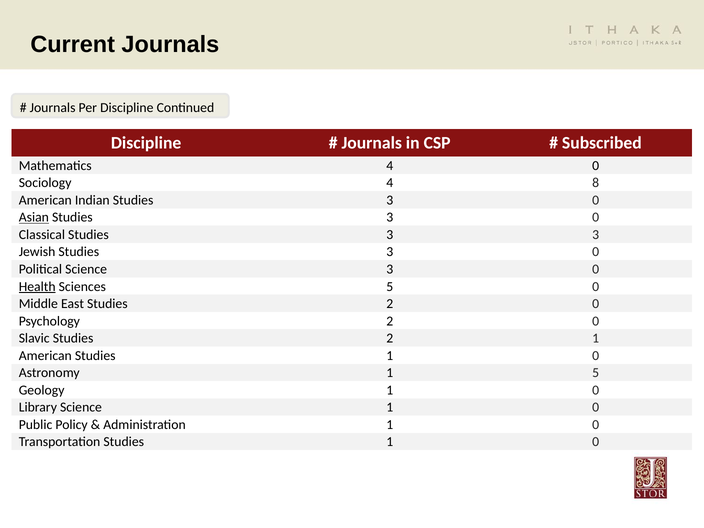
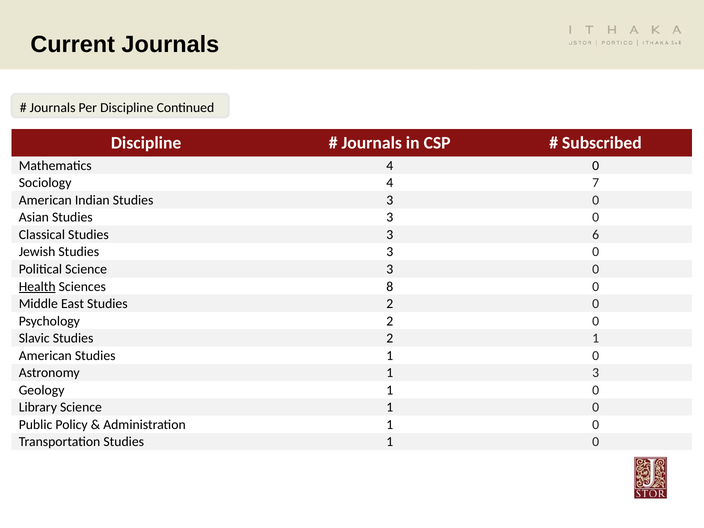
8: 8 -> 7 (596, 183)
Asian underline: present -> none (34, 217)
3 3: 3 -> 6 (596, 235)
Sciences 5: 5 -> 8 (390, 287)
1 5: 5 -> 3 (596, 373)
